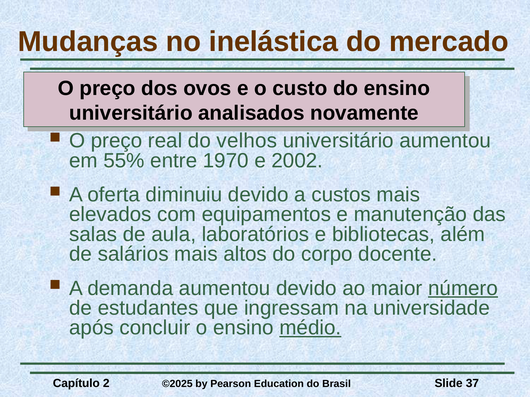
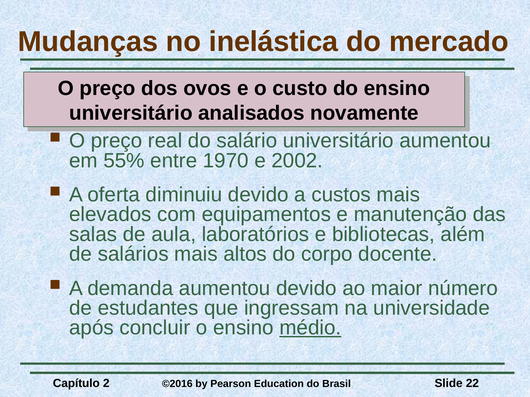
velhos: velhos -> salário (247, 141)
número underline: present -> none (463, 289)
©2025: ©2025 -> ©2016 (177, 384)
37: 37 -> 22 (472, 384)
